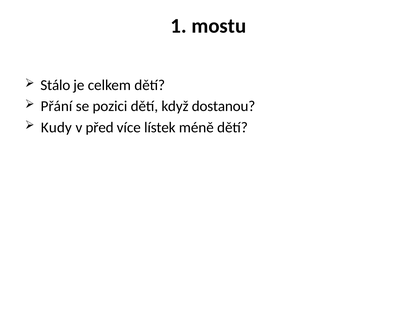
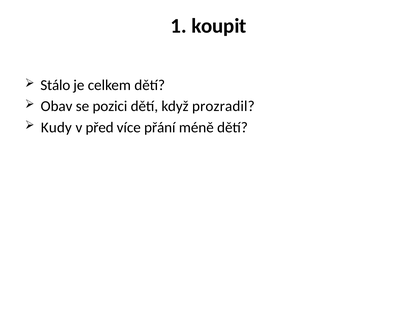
mostu: mostu -> koupit (219, 26)
Přání: Přání -> Obav (57, 106)
dostanou: dostanou -> prozradil (223, 106)
lístek: lístek -> přání (160, 127)
